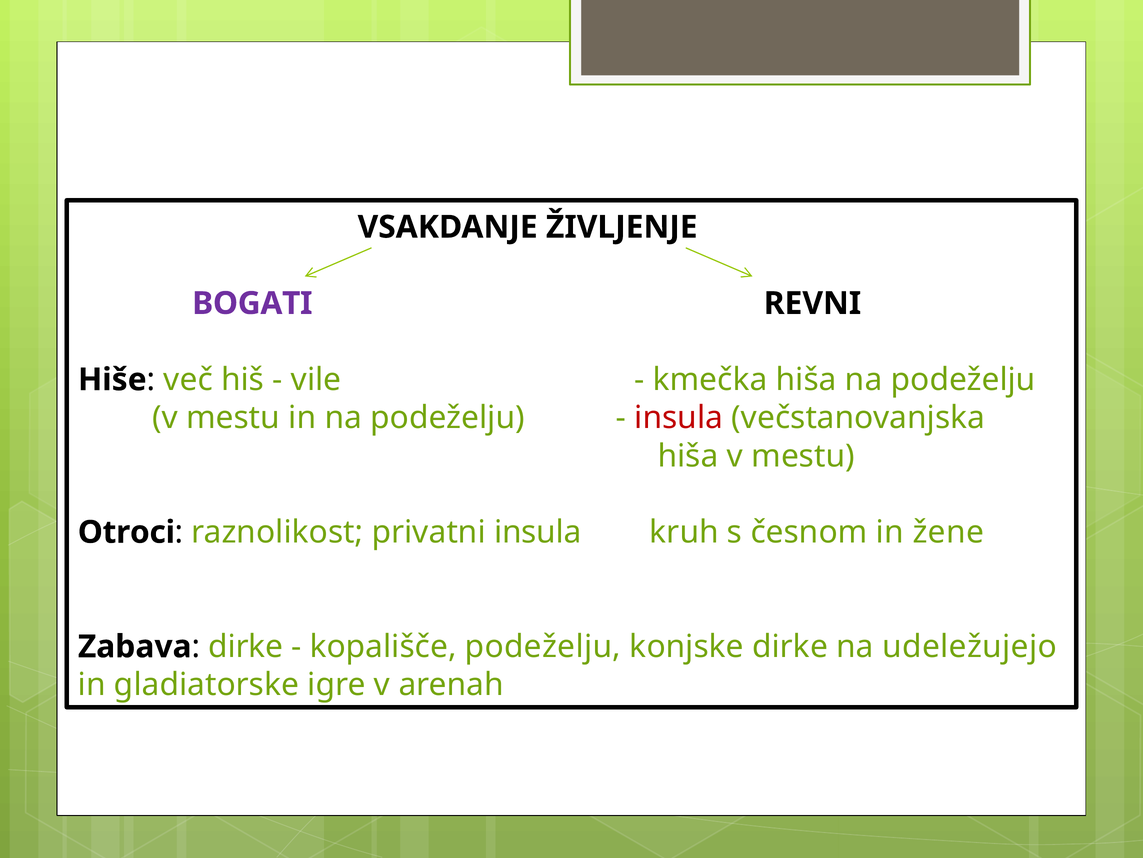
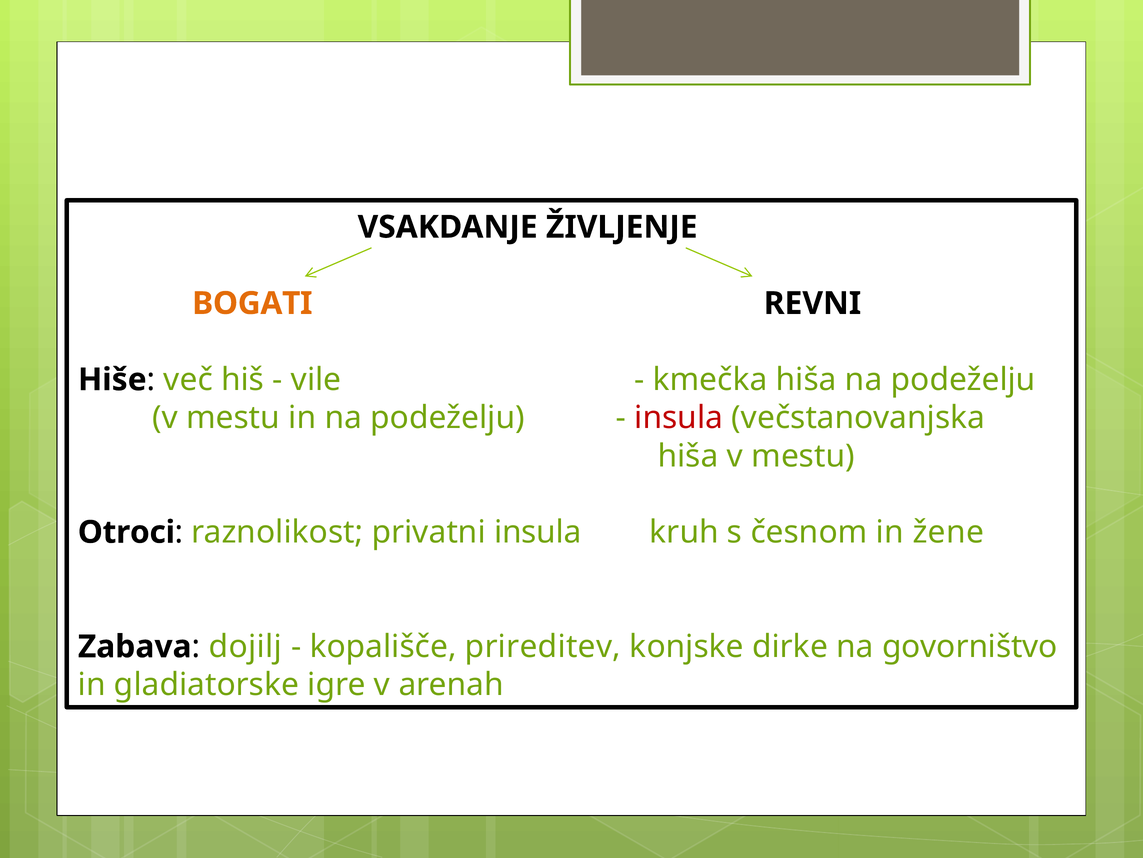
BOGATI colour: purple -> orange (252, 303)
dirke: dirke -> dojilj (245, 646)
kopališče podeželju: podeželju -> prireditev (543, 646)
udeležujejo: udeležujejo -> govorništvo (970, 646)
